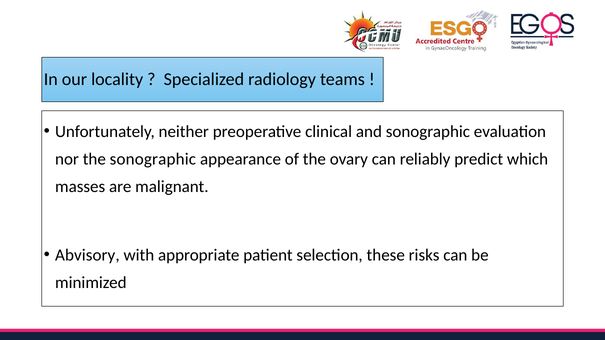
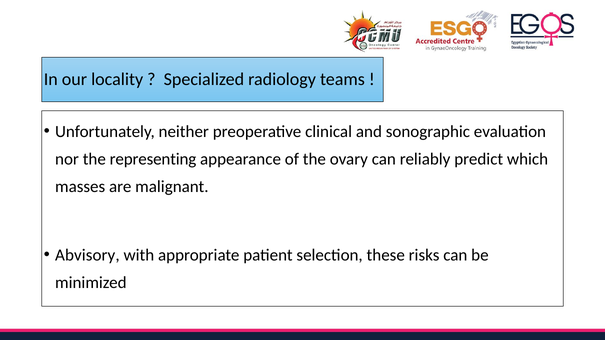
the sonographic: sonographic -> representing (153, 159)
